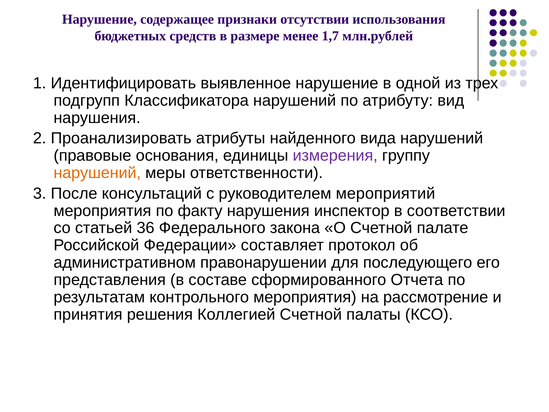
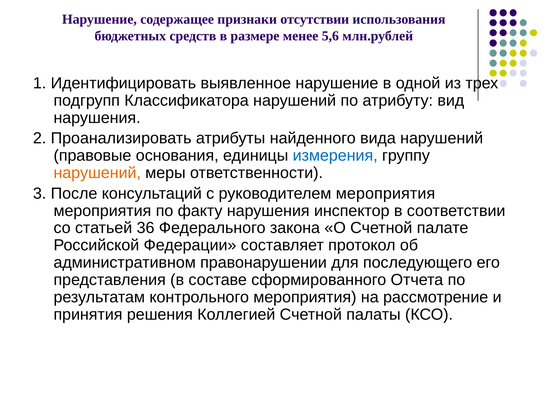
1,7: 1,7 -> 5,6 (330, 36)
измерения colour: purple -> blue (335, 156)
руководителем мероприятий: мероприятий -> мероприятия (386, 193)
